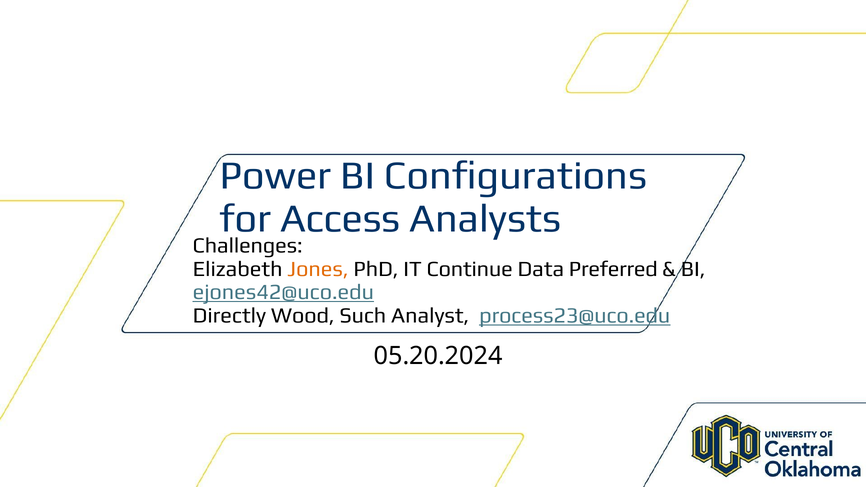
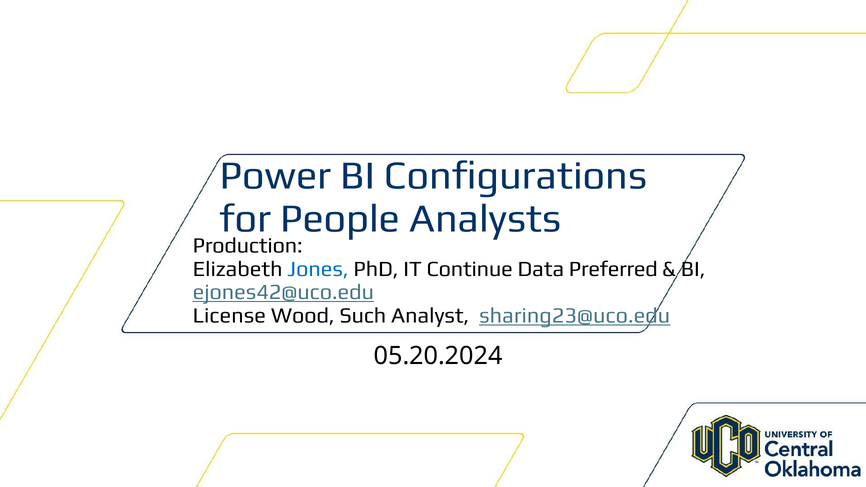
Access: Access -> People (340, 219)
Challenges: Challenges -> Production (248, 246)
Jones colour: orange -> blue (318, 269)
Directly: Directly -> License (229, 316)
process23@uco.edu: process23@uco.edu -> sharing23@uco.edu (575, 316)
